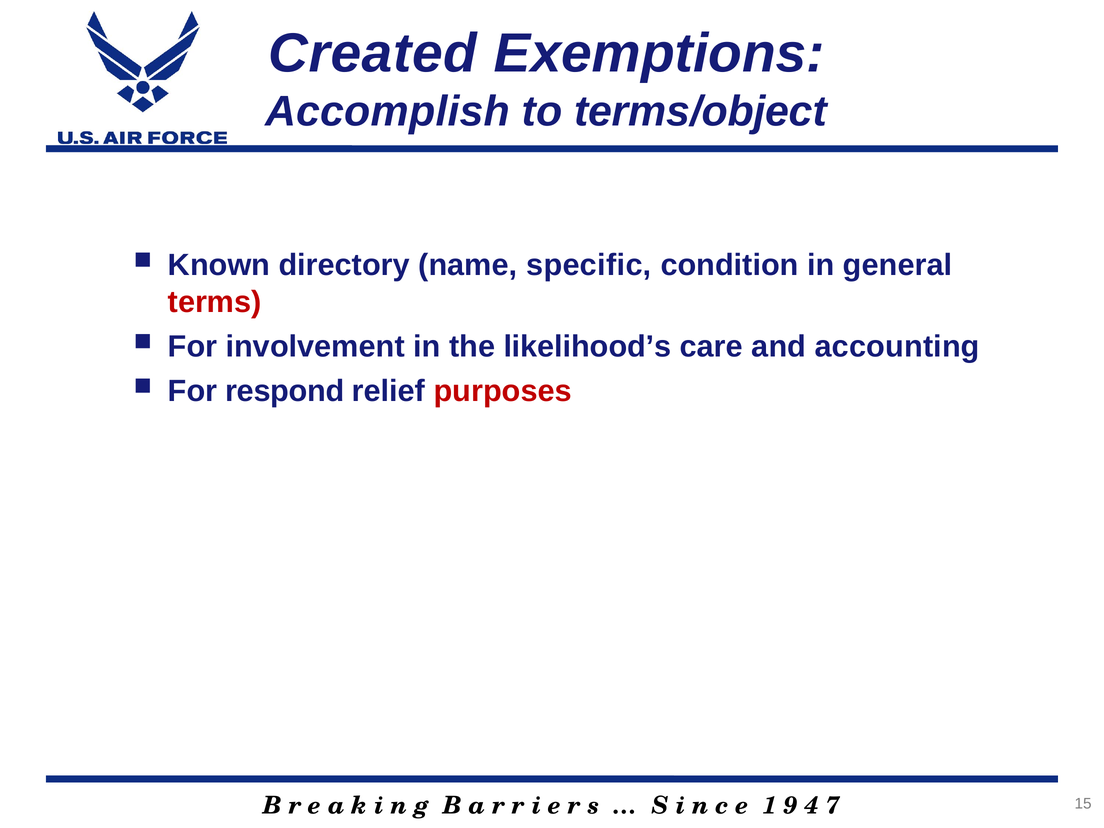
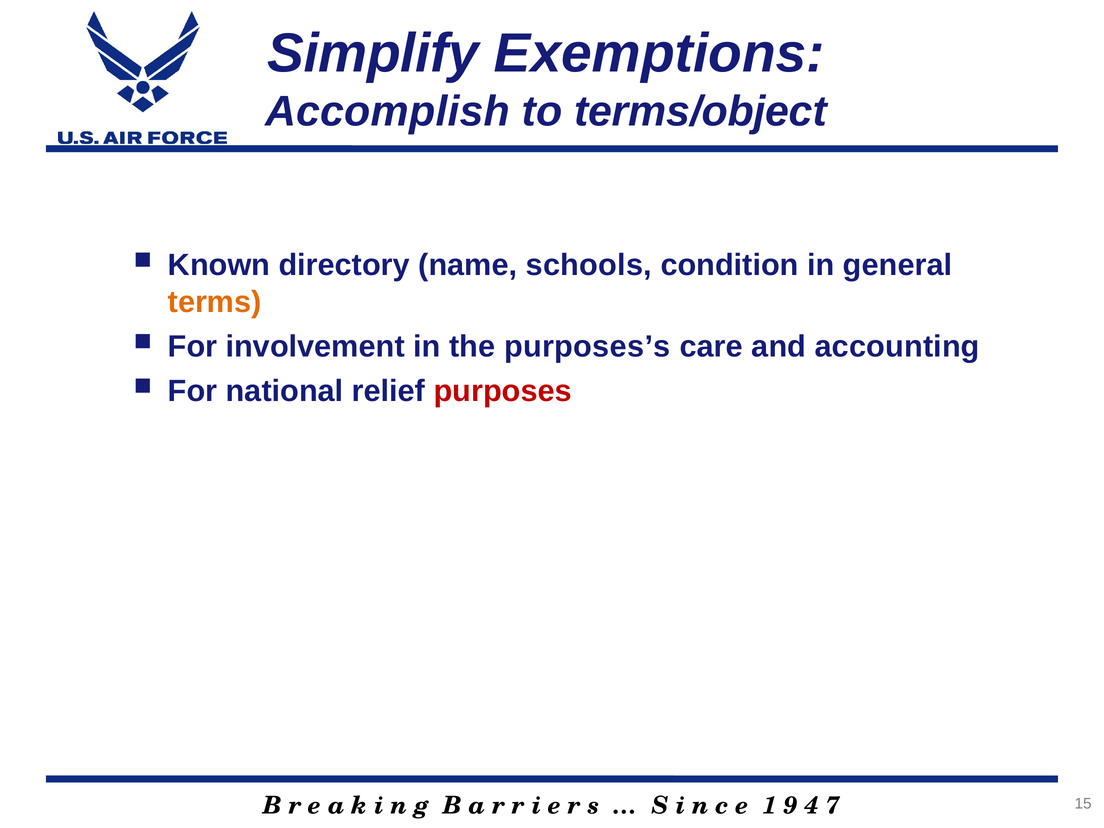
Created: Created -> Simplify (373, 53)
specific: specific -> schools (589, 265)
terms colour: red -> orange (215, 302)
likelihood’s: likelihood’s -> purposes’s (587, 347)
respond: respond -> national (285, 391)
